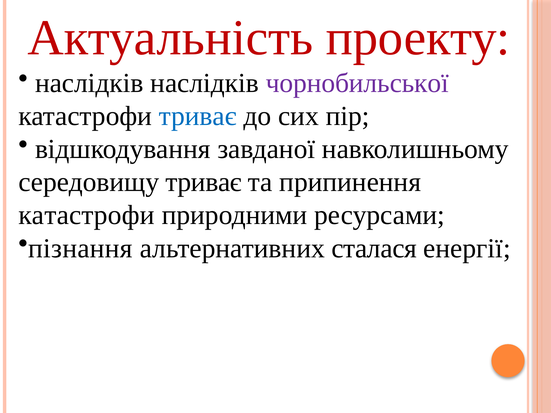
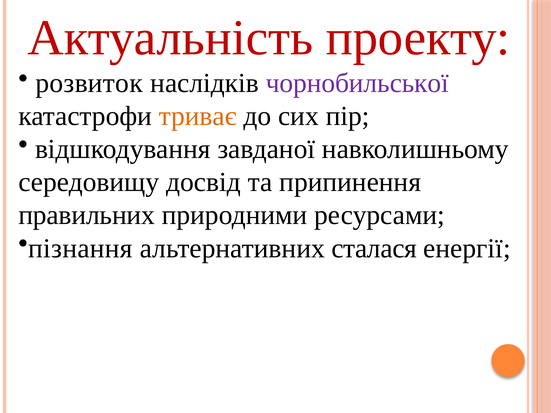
наслідків: наслідків -> розвиток (89, 83)
триває colour: blue -> orange (198, 116)
середовищу триває: триває -> досвід (204, 182)
катастрофи: катастрофи -> правильних (87, 215)
